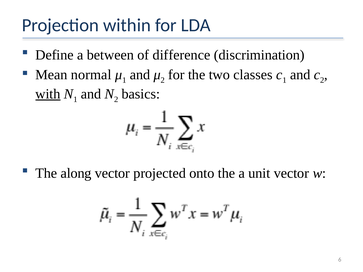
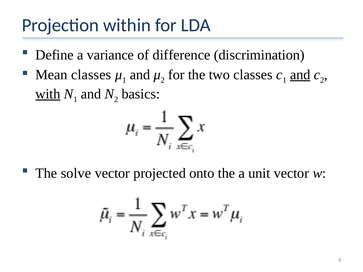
between: between -> variance (110, 55)
Mean normal: normal -> classes (91, 75)
and underline: none -> present (300, 75)
along: along -> solve (76, 173)
